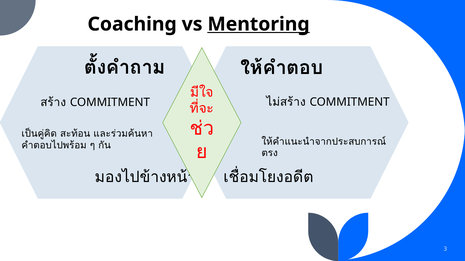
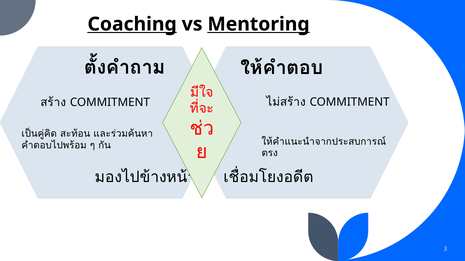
Coaching underline: none -> present (132, 24)
